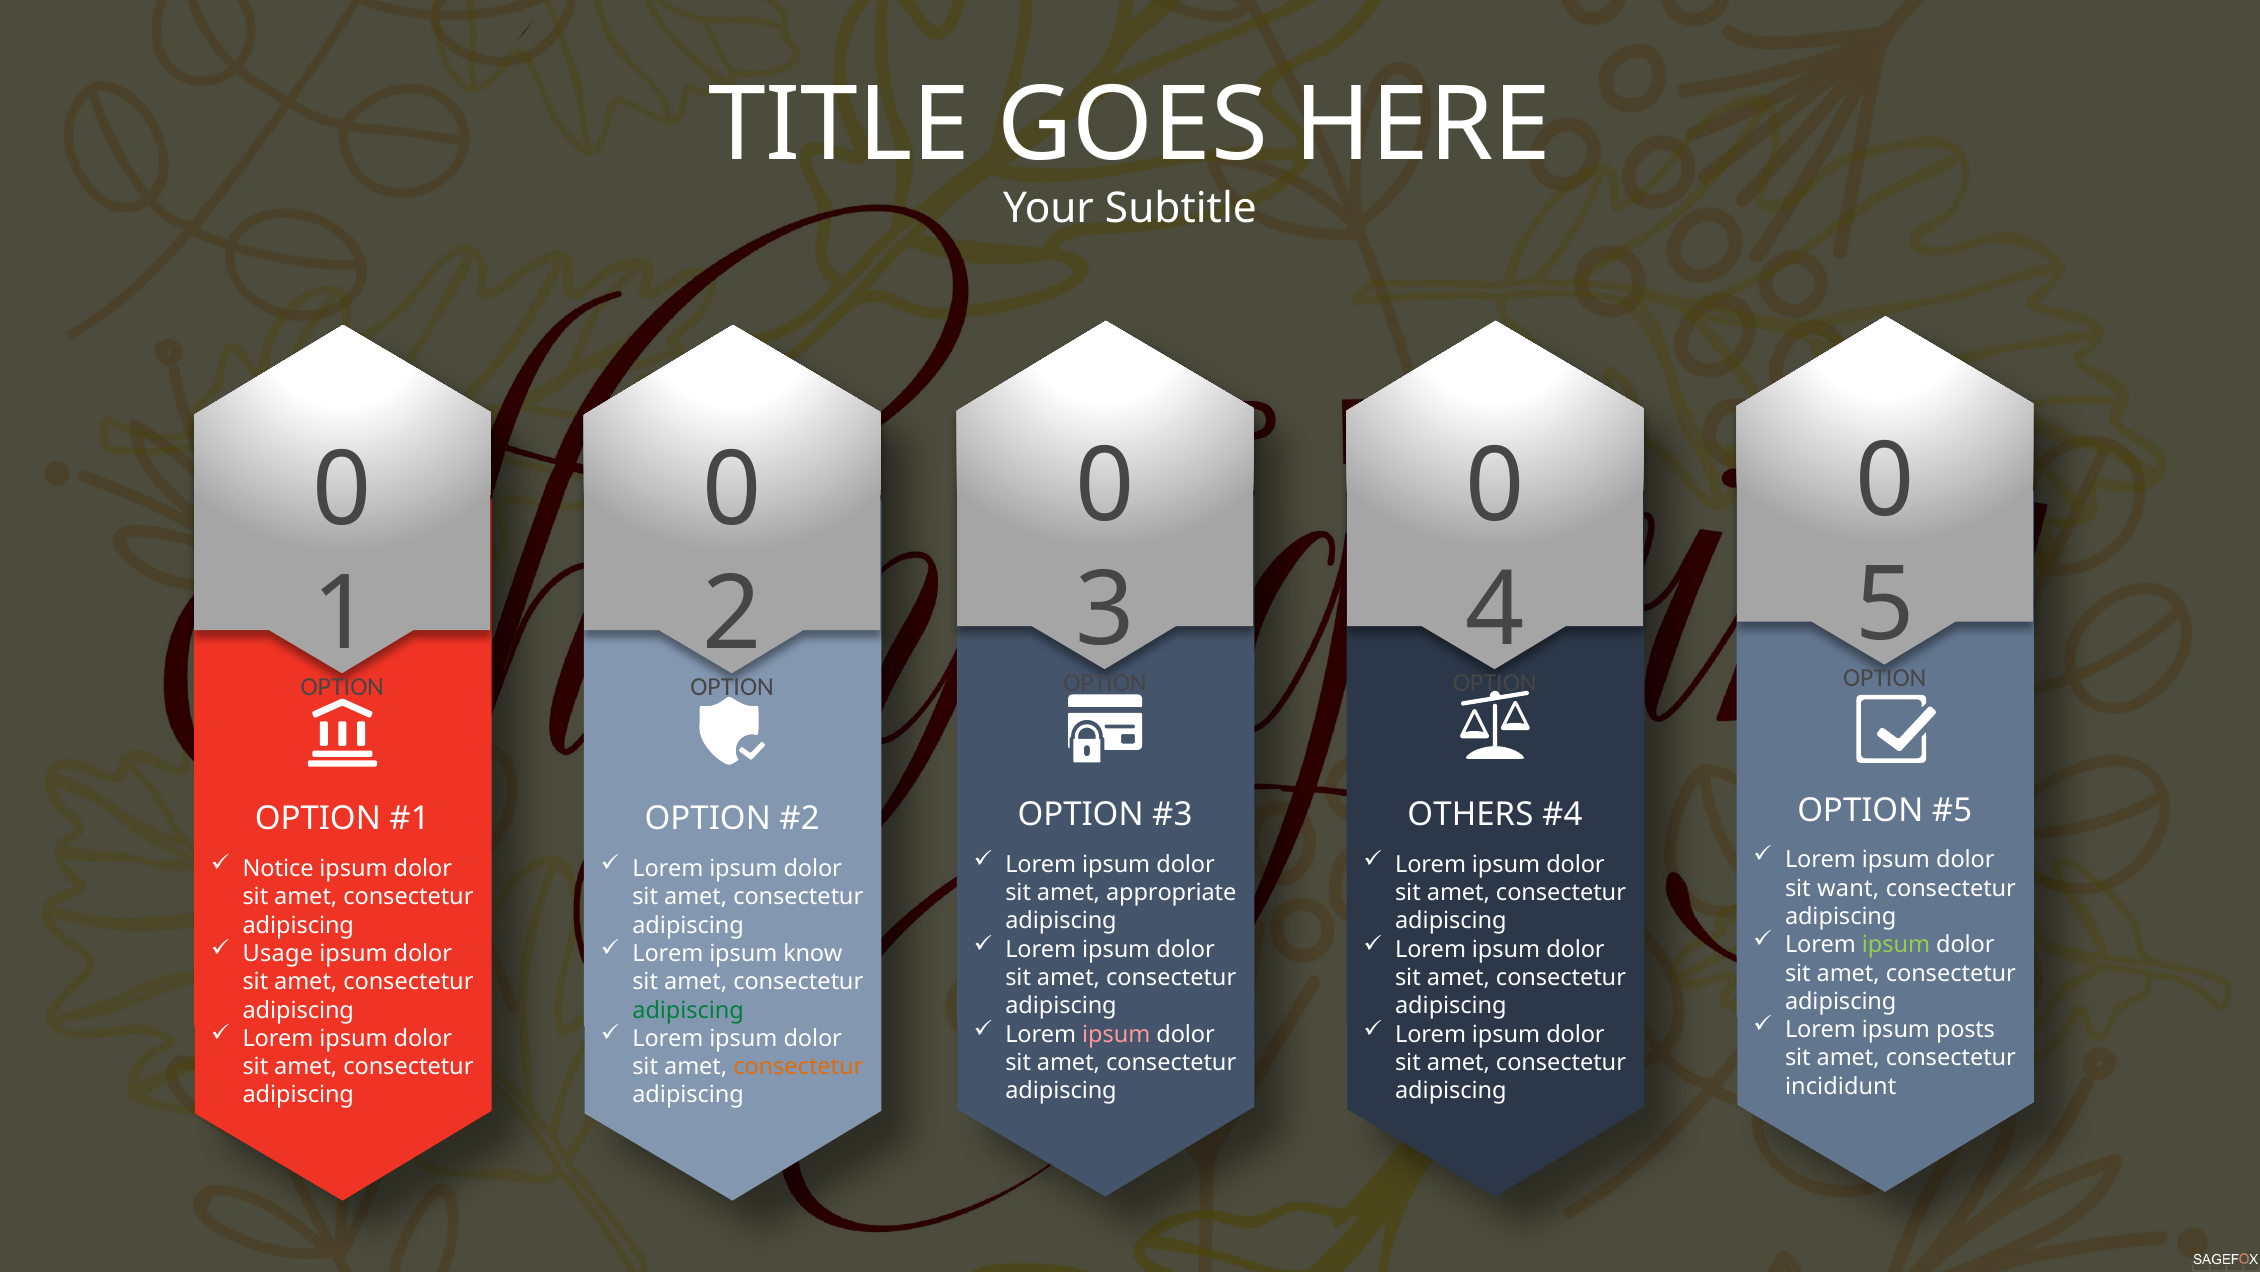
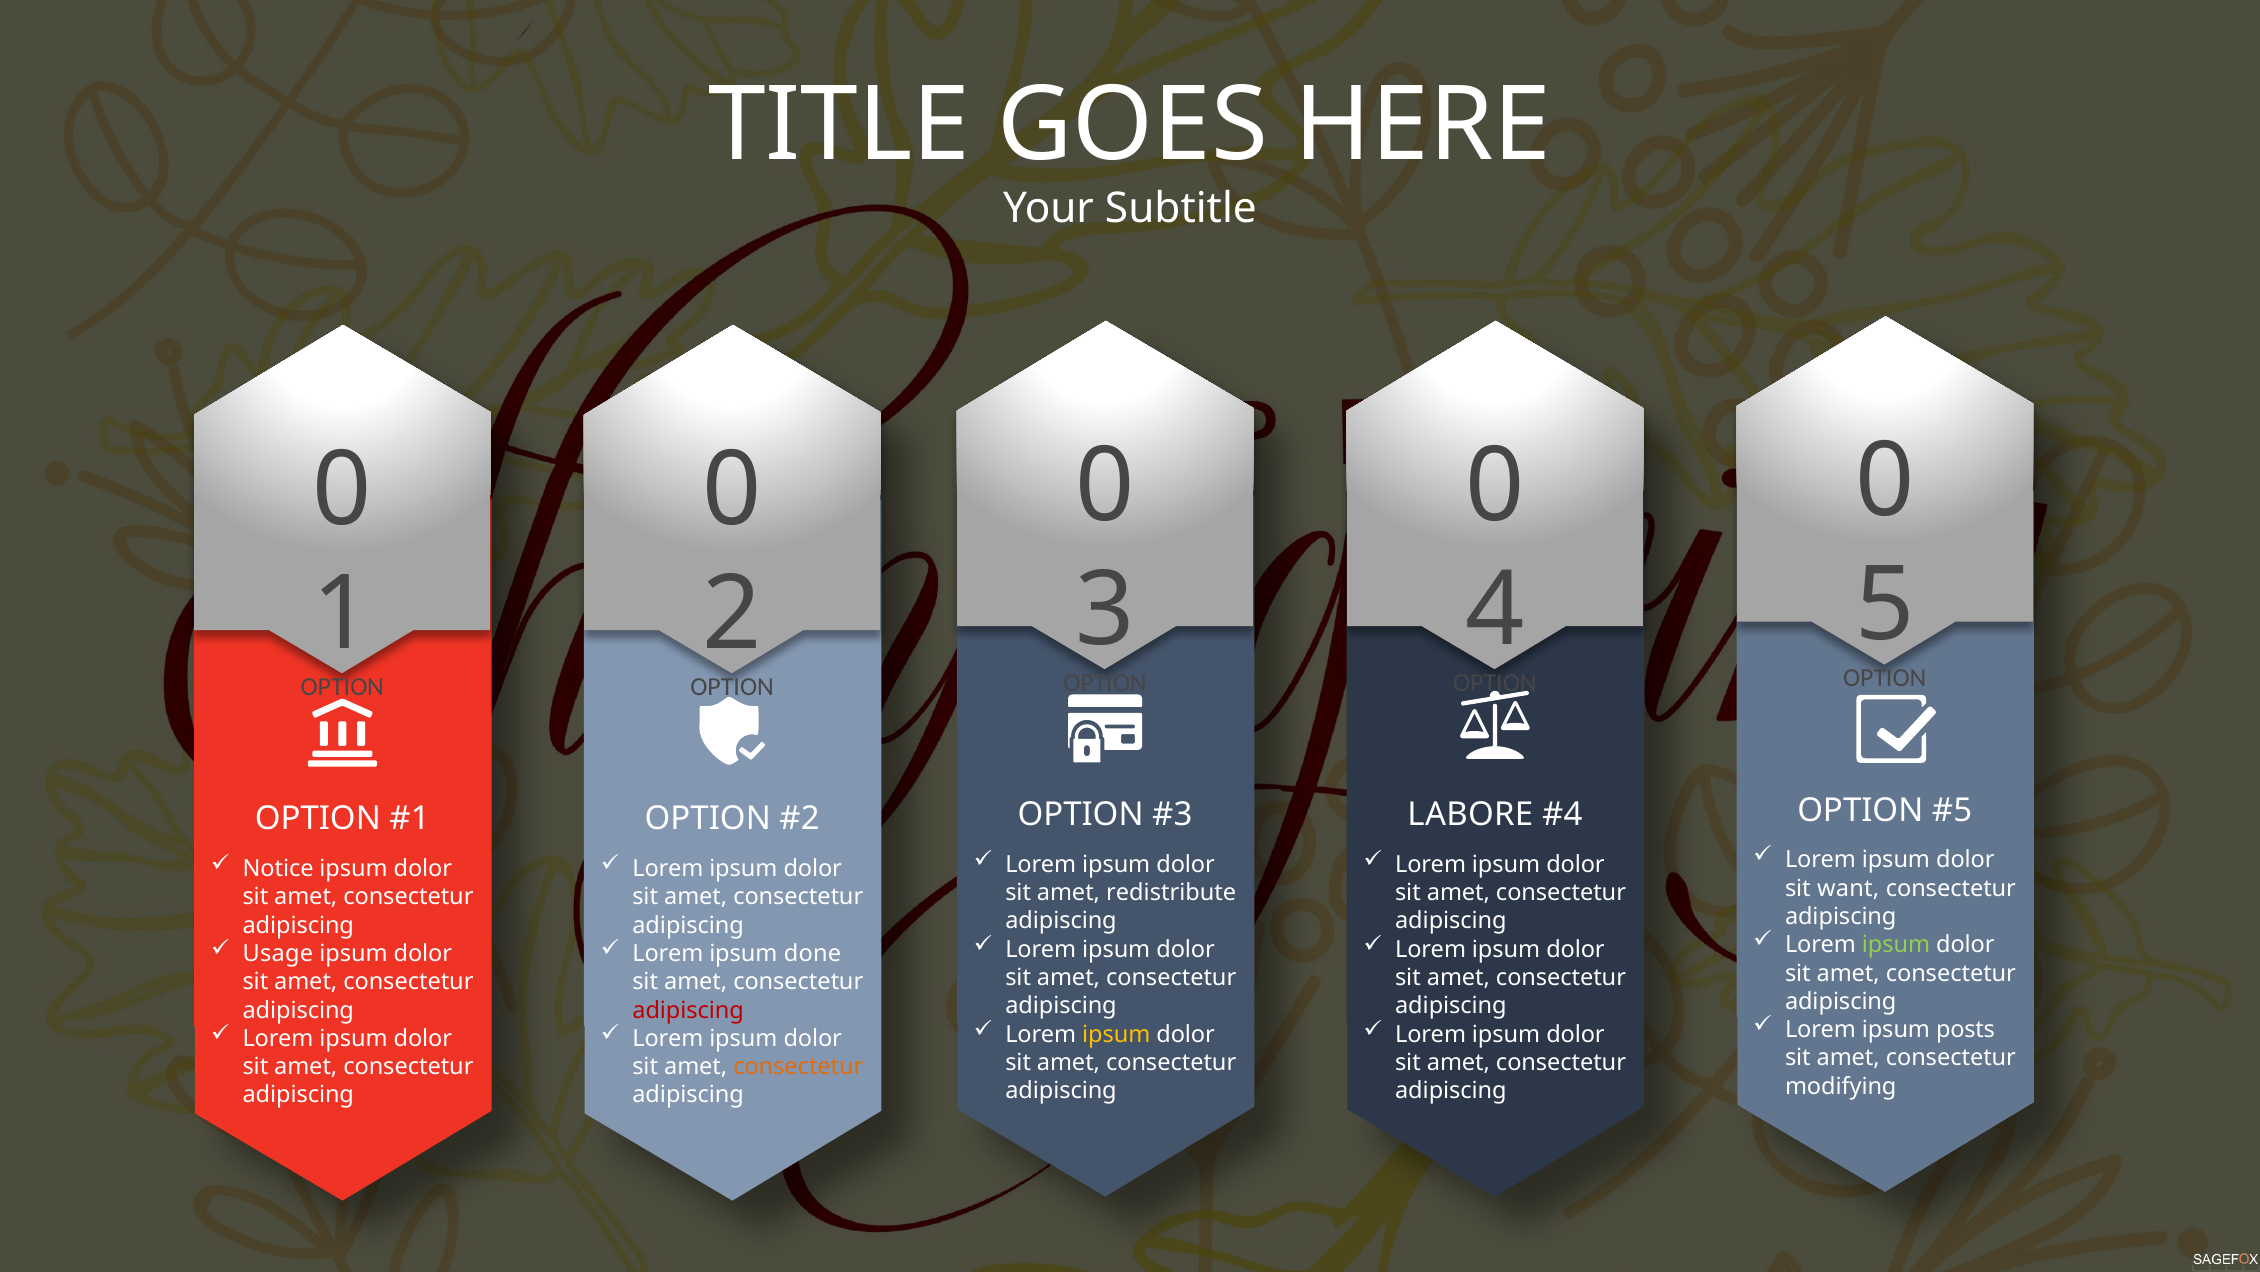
OTHERS: OTHERS -> LABORE (1470, 814)
appropriate: appropriate -> redistribute (1171, 892)
know: know -> done (813, 953)
adipiscing colour: green -> red (688, 1010)
ipsum colour: pink -> yellow (1116, 1034)
incididunt: incididunt -> modifying (1841, 1086)
